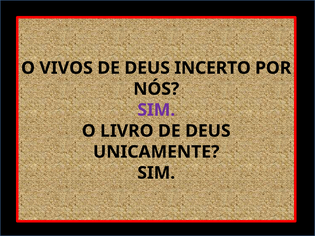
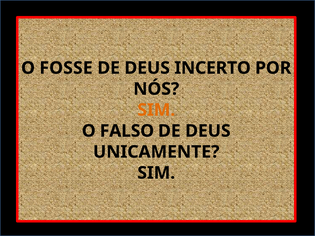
VIVOS: VIVOS -> FOSSE (66, 68)
SIM colour: purple -> orange (156, 110)
LIVRO: LIVRO -> FALSO (127, 131)
